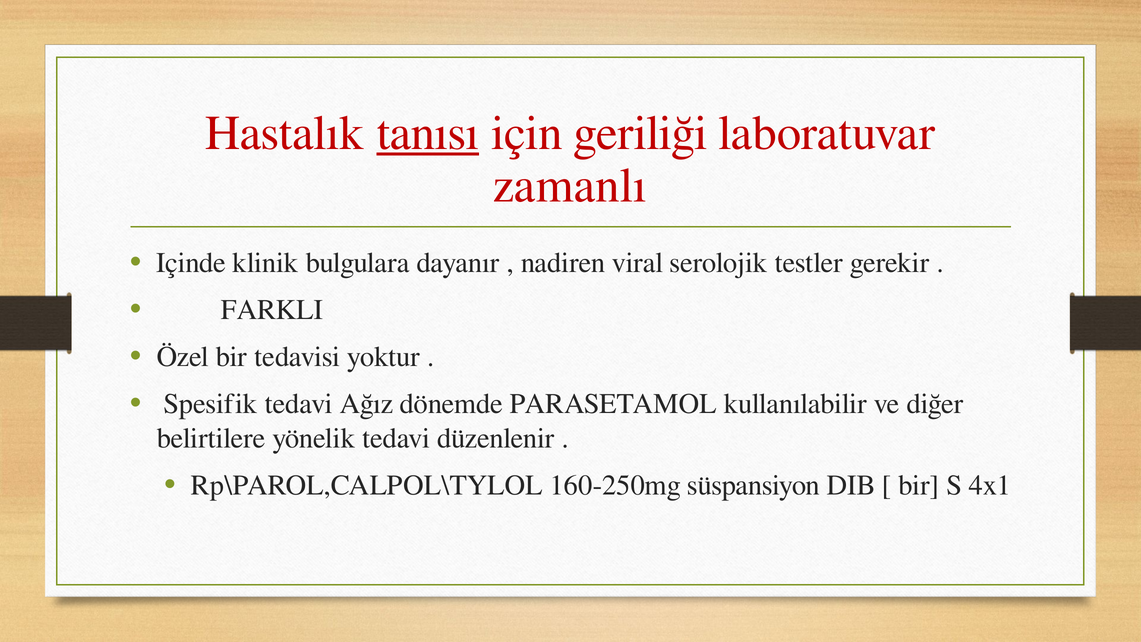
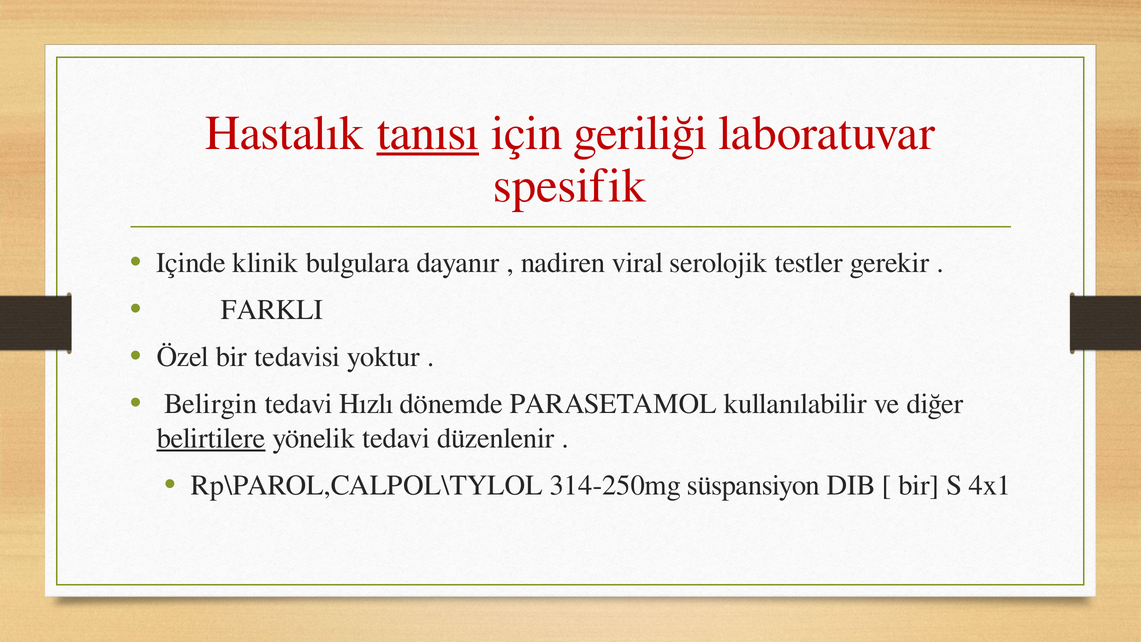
zamanlı: zamanlı -> spesifik (570, 186)
Spesifik: Spesifik -> Belirgin (211, 404)
Ağız: Ağız -> Hızlı (367, 404)
belirtilere underline: none -> present (211, 438)
160-250mg: 160-250mg -> 314-250mg (615, 485)
